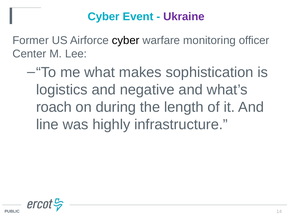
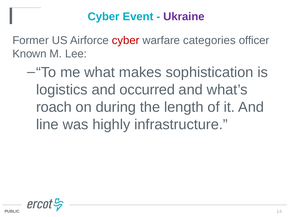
cyber colour: black -> red (126, 40)
monitoring: monitoring -> categories (209, 40)
Center: Center -> Known (29, 54)
negative: negative -> occurred (147, 90)
